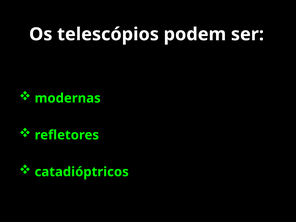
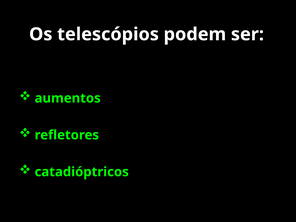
modernas: modernas -> aumentos (68, 98)
